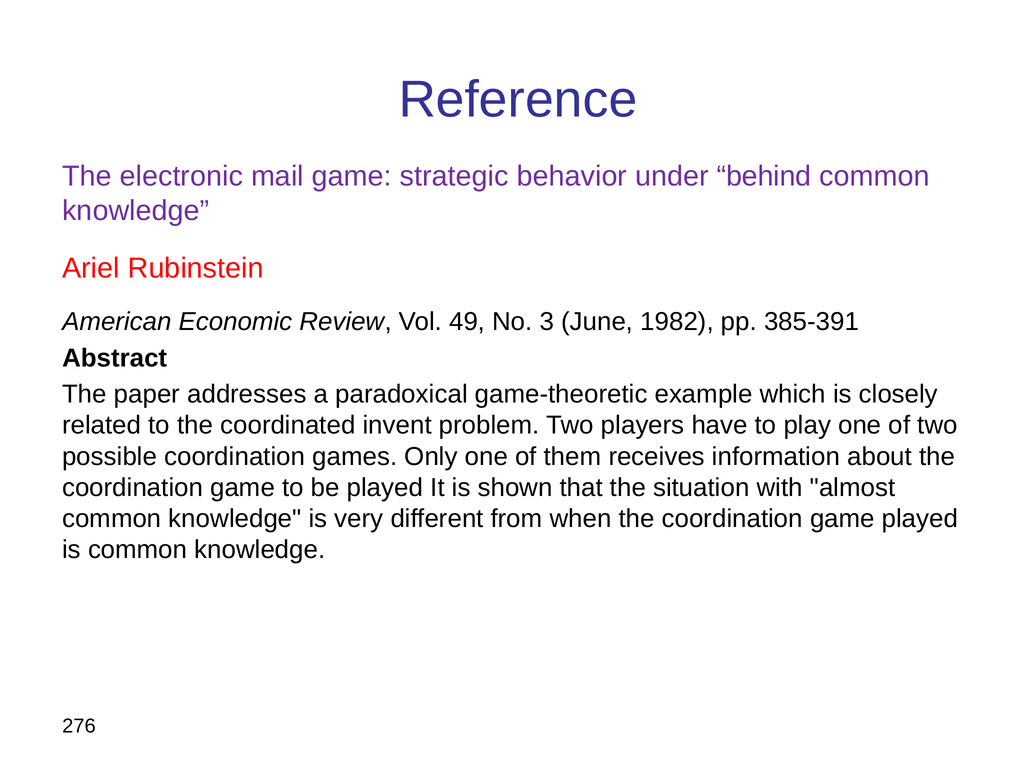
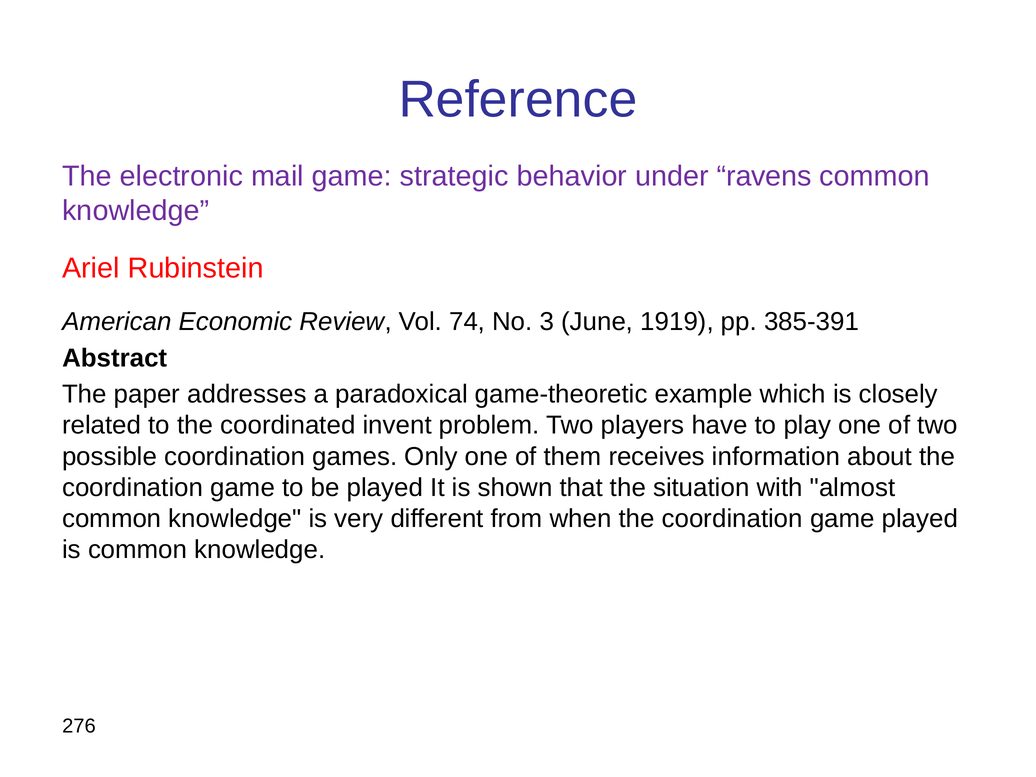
behind: behind -> ravens (764, 176)
49: 49 -> 74 (467, 322)
1982: 1982 -> 1919 (677, 322)
